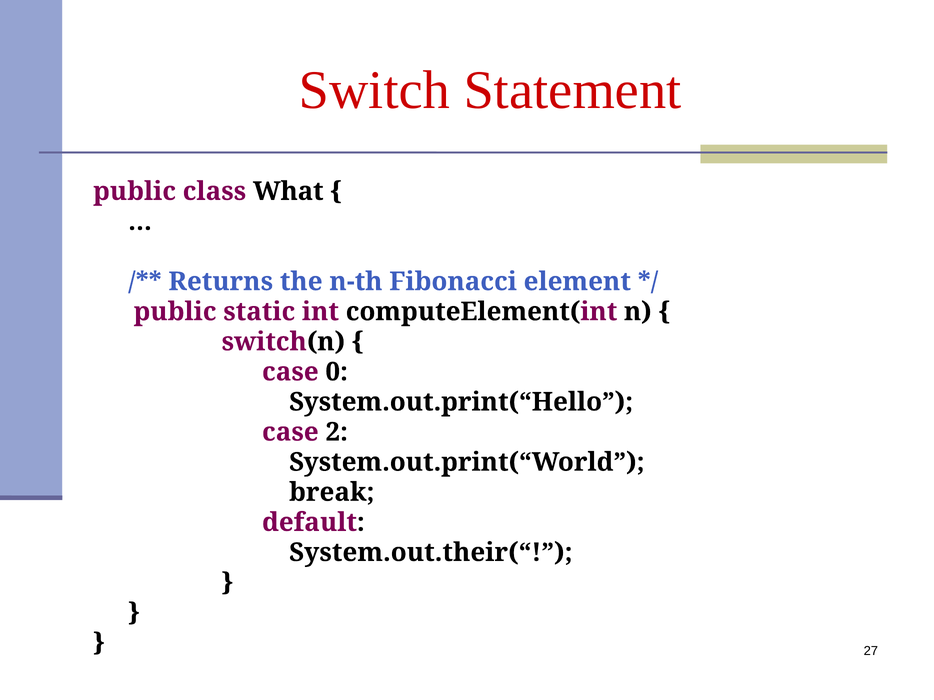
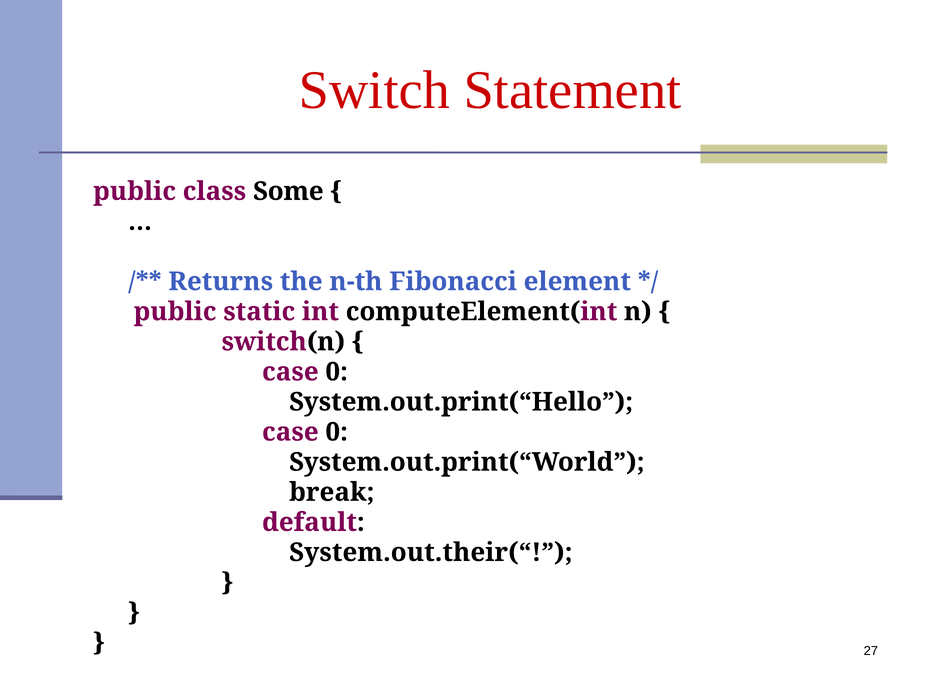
What: What -> Some (288, 191)
2: 2 -> 0 (337, 432)
